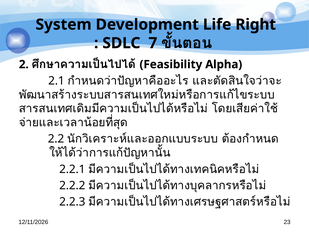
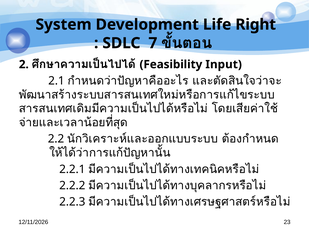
Alpha: Alpha -> Input (224, 64)
